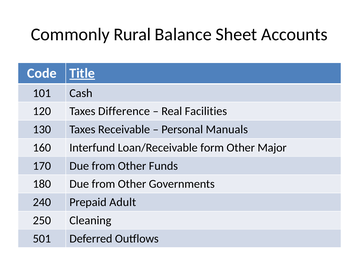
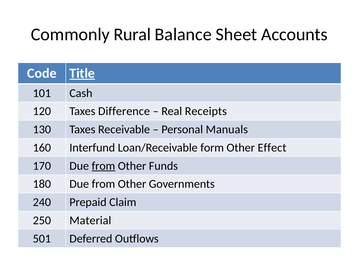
Facilities: Facilities -> Receipts (206, 111)
Major: Major -> Effect (272, 148)
from underline: none -> present (103, 166)
Adult: Adult -> Claim (123, 202)
Cleaning: Cleaning -> Material (90, 221)
